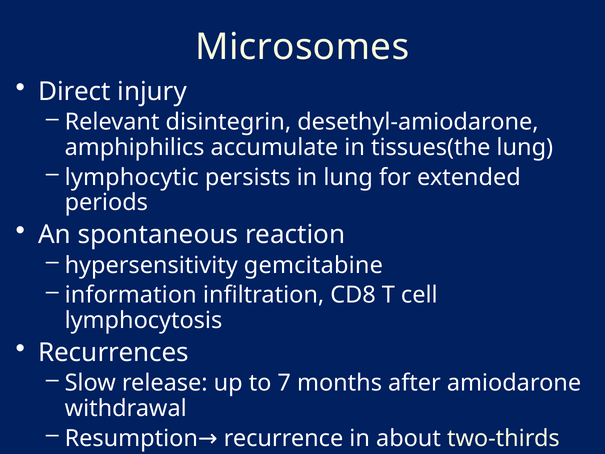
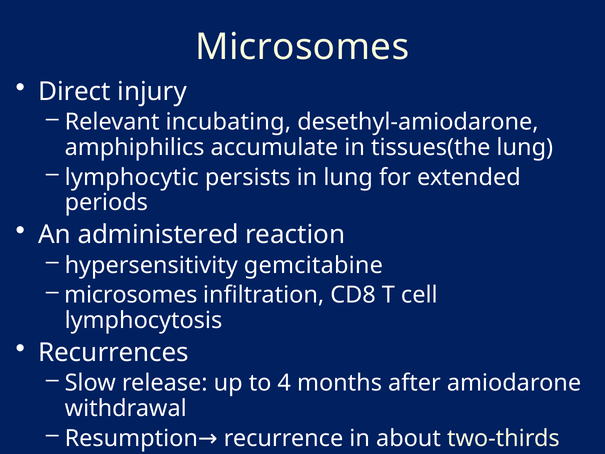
disintegrin: disintegrin -> incubating (228, 122)
spontaneous: spontaneous -> administered (158, 235)
information: information -> microsomes (131, 295)
7: 7 -> 4 (284, 383)
